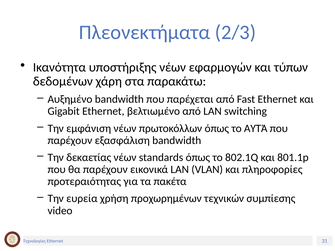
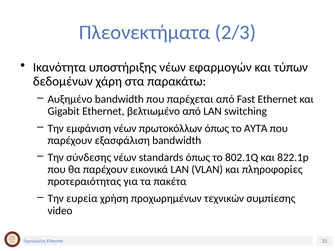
δεκαετίας: δεκαετίας -> σύνδεσης (89, 158)
801.1p: 801.1p -> 822.1p (293, 158)
